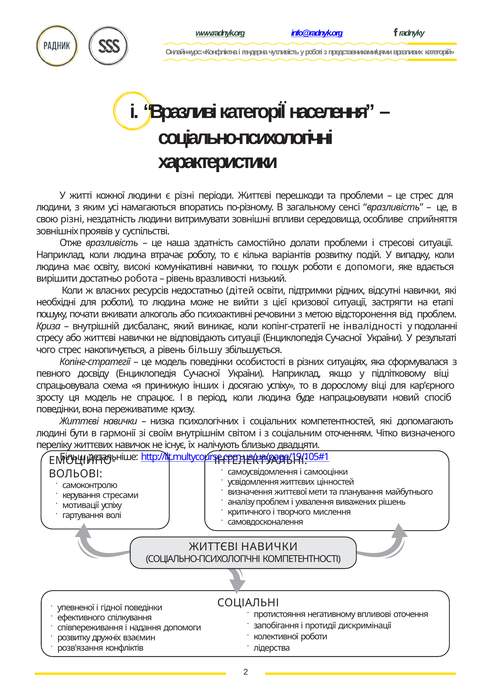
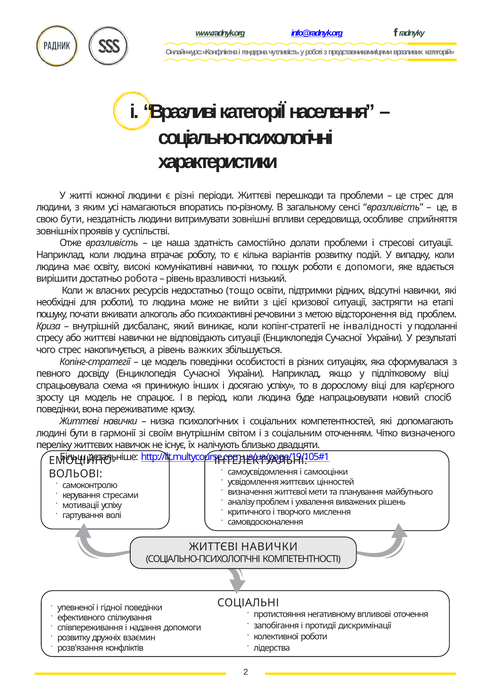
свою різні: різні -> бути (73, 219)
дітей: дітей -> тощо (240, 290)
більшу: більшу -> важких (205, 350)
